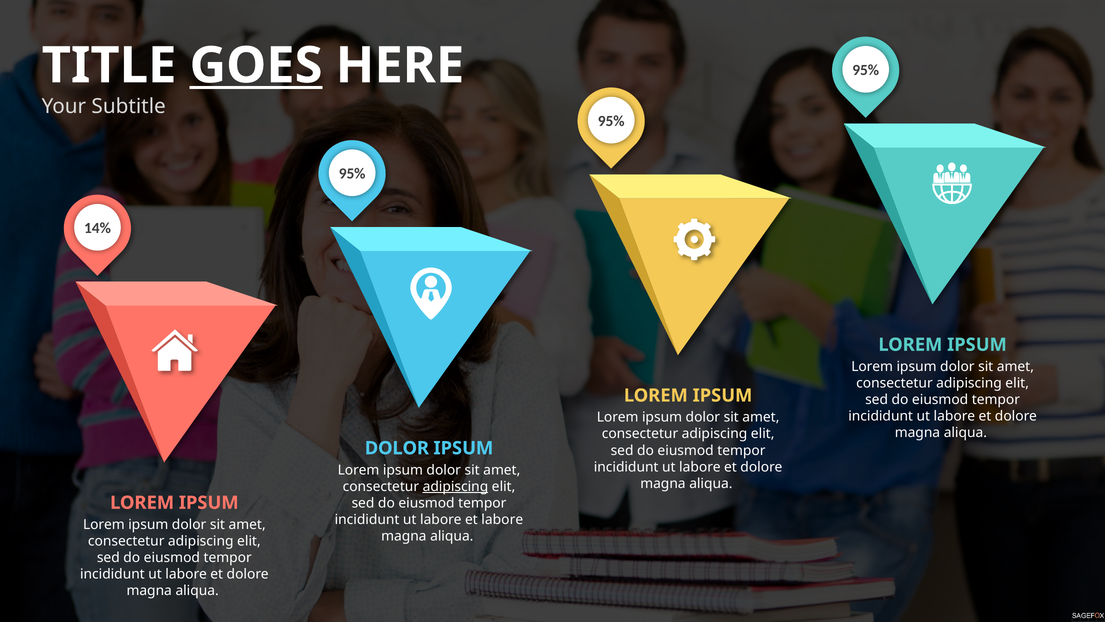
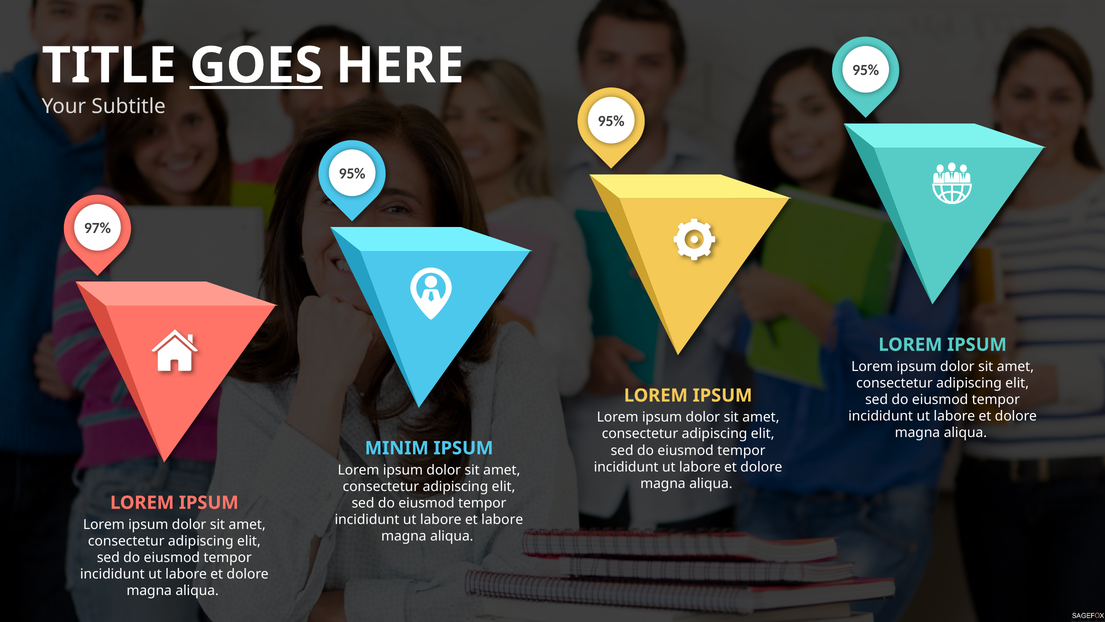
14%: 14% -> 97% (97, 228)
DOLOR: DOLOR -> MINIM (397, 448)
adipiscing underline: present -> none (455, 486)
